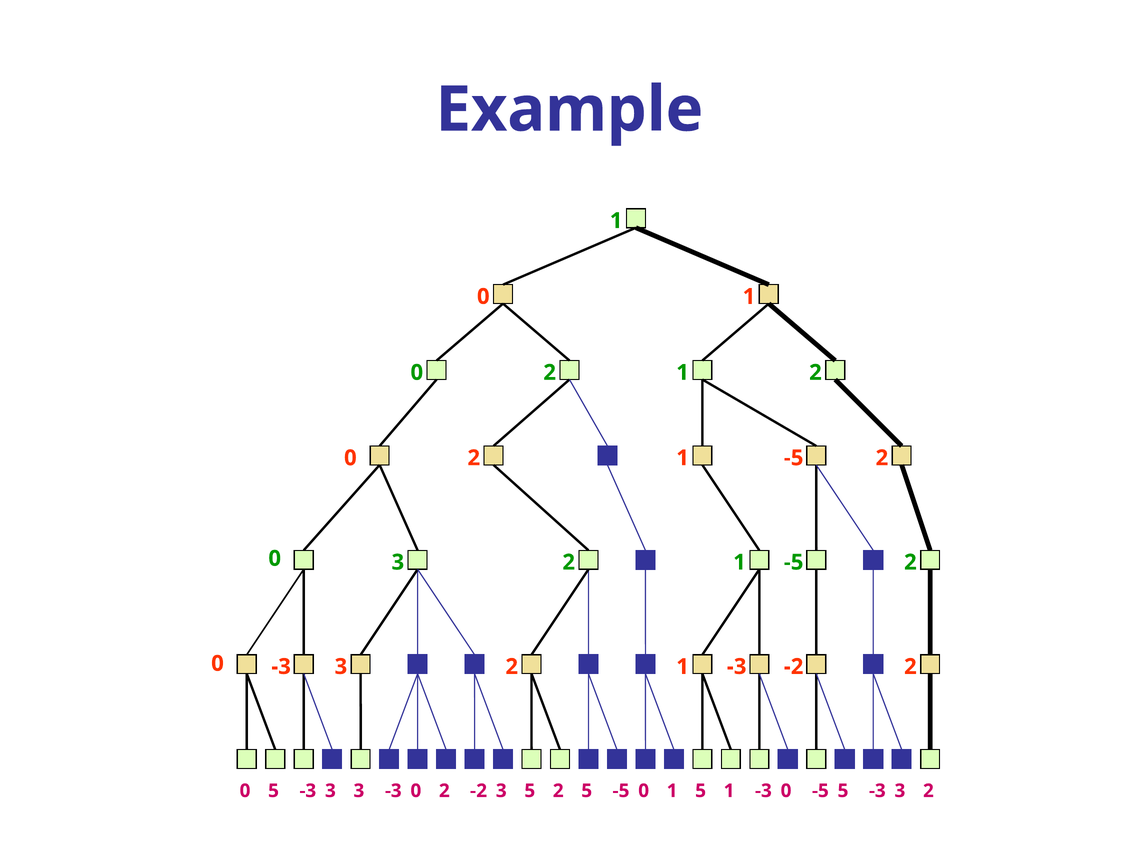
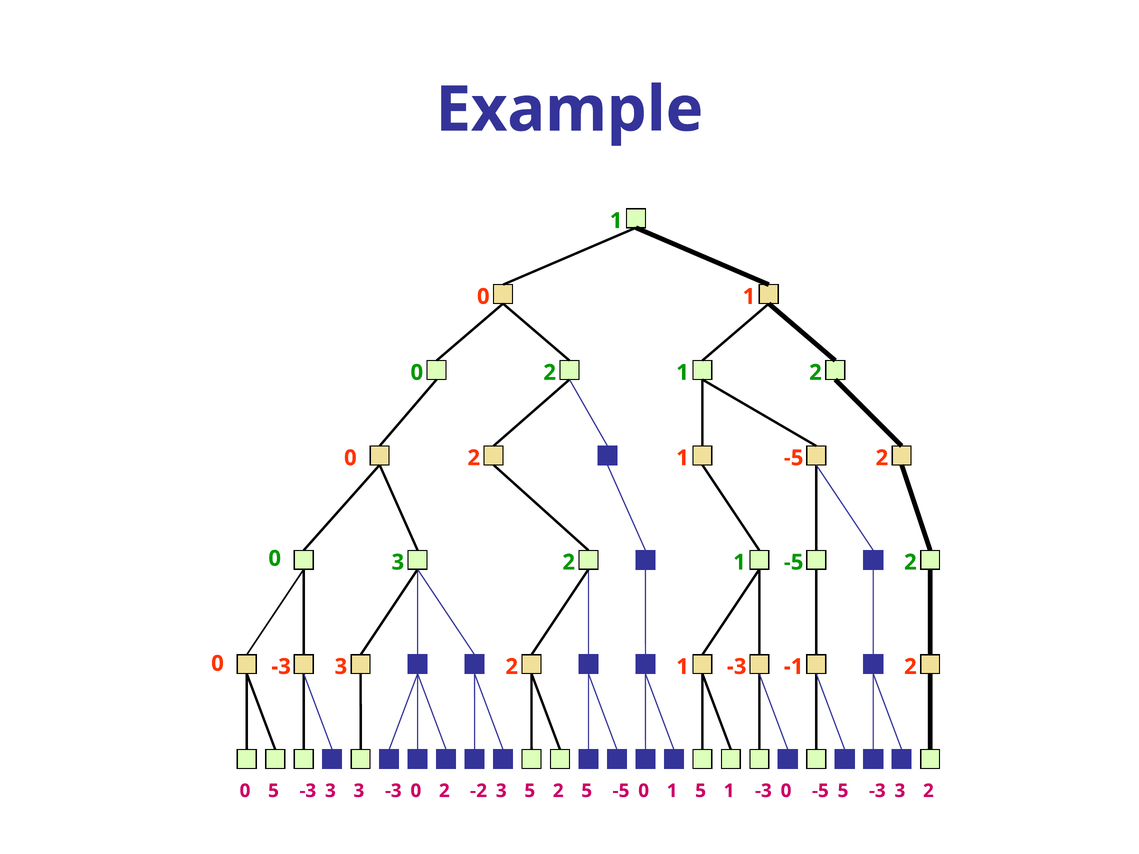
-2: -2 -> -1 (794, 667)
